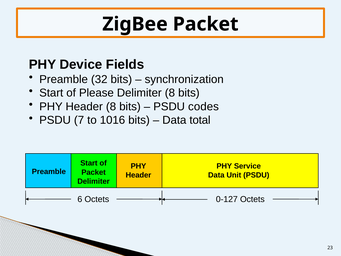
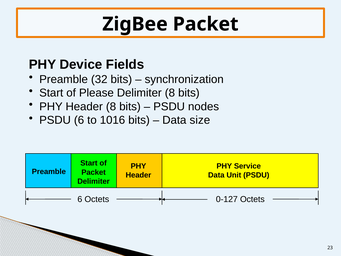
codes: codes -> nodes (204, 106)
PSDU 7: 7 -> 6 (79, 120)
total: total -> size (200, 120)
